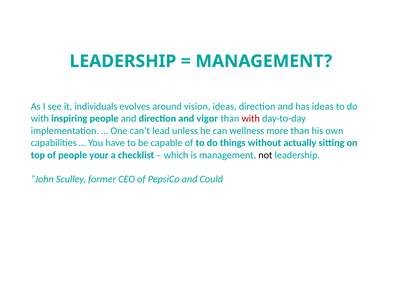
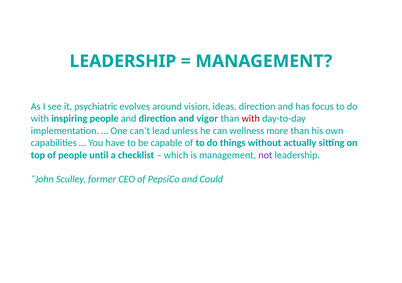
individuals: individuals -> psychiatric (96, 107)
has ideas: ideas -> focus (323, 107)
your: your -> until (99, 155)
not colour: black -> purple (265, 155)
